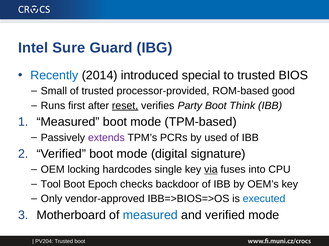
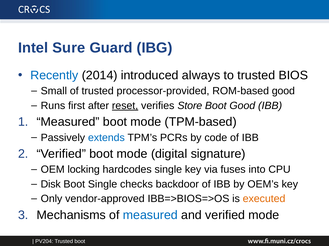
special: special -> always (201, 76)
Party: Party -> Store (190, 106)
Boot Think: Think -> Good (242, 106)
extends colour: purple -> blue (106, 138)
used: used -> code (216, 138)
via underline: present -> none (211, 170)
Tool: Tool -> Disk (51, 185)
Boot Epoch: Epoch -> Single (103, 185)
executed colour: blue -> orange (264, 199)
Motherboard: Motherboard -> Mechanisms (71, 216)
